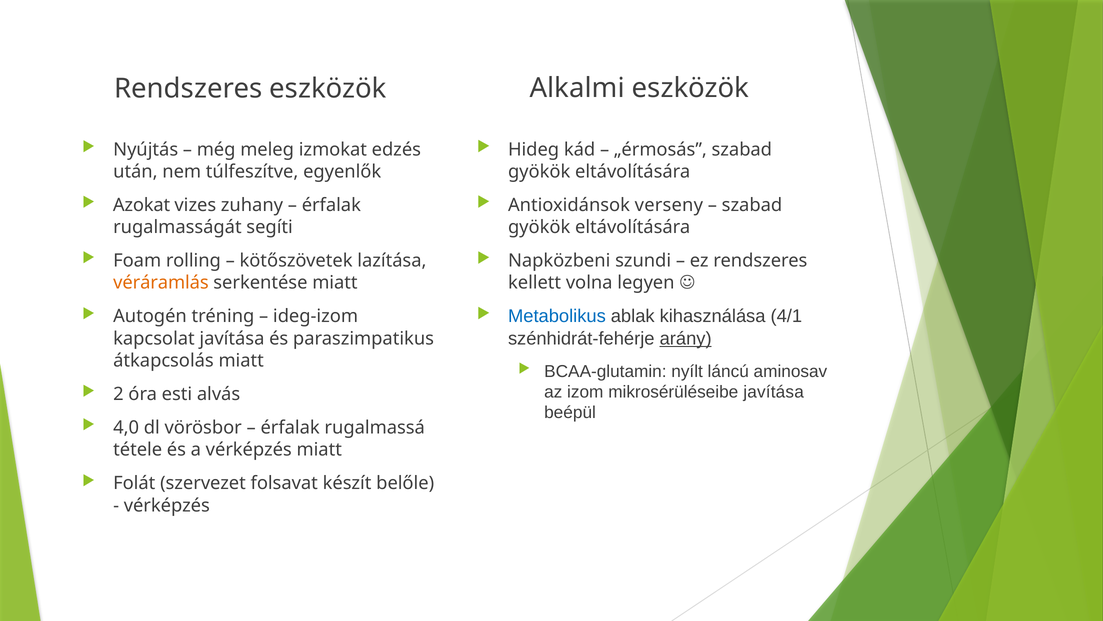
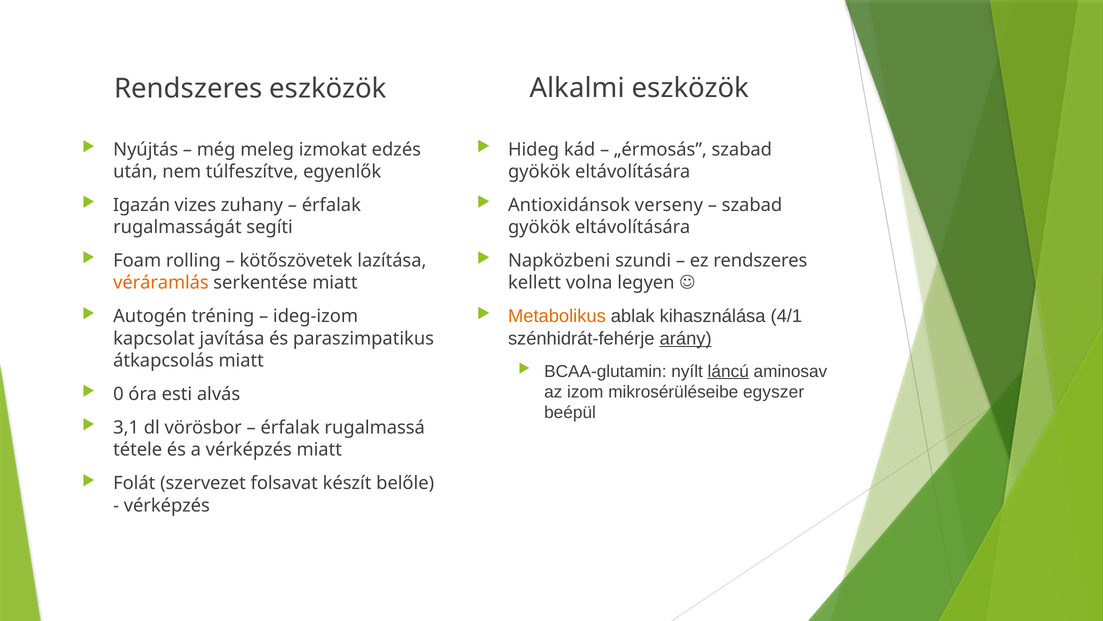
Azokat: Azokat -> Igazán (142, 205)
Metabolikus colour: blue -> orange (557, 316)
láncú underline: none -> present (728, 371)
mikrosérüléseibe javítása: javítása -> egyszer (774, 392)
2: 2 -> 0 (118, 394)
4,0: 4,0 -> 3,1 (126, 427)
